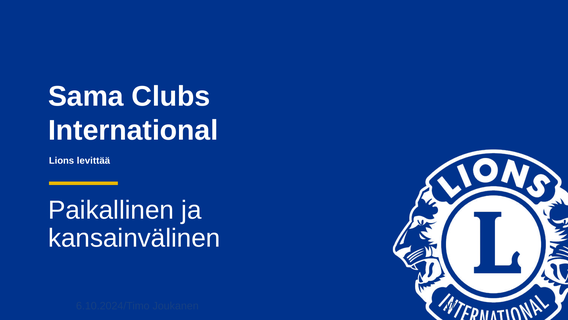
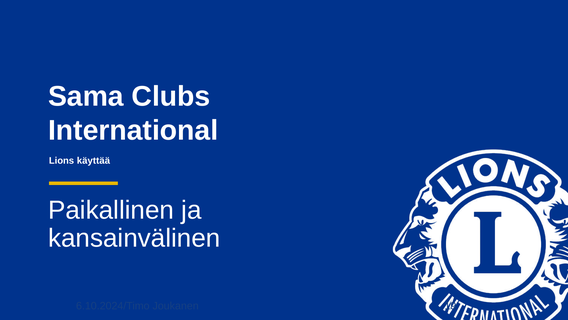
levittää: levittää -> käyttää (93, 161)
17: 17 -> 19 (450, 305)
